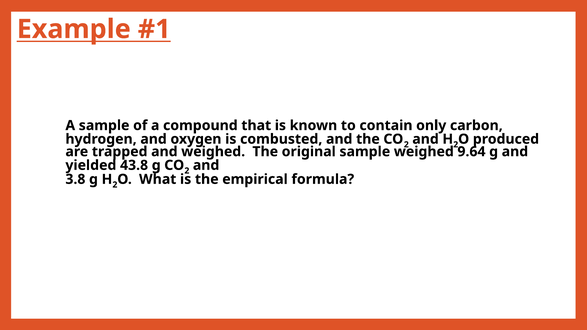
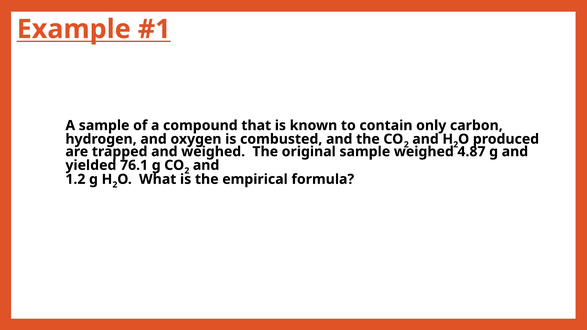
9.64: 9.64 -> 4.87 (471, 152)
43.8: 43.8 -> 76.1 (134, 165)
3.8: 3.8 -> 1.2 (75, 179)
